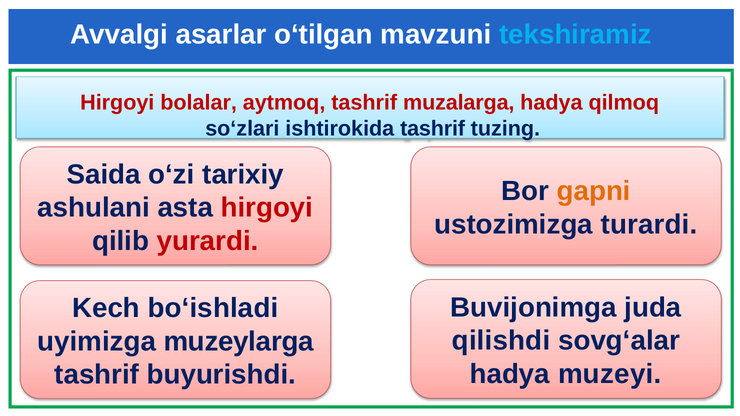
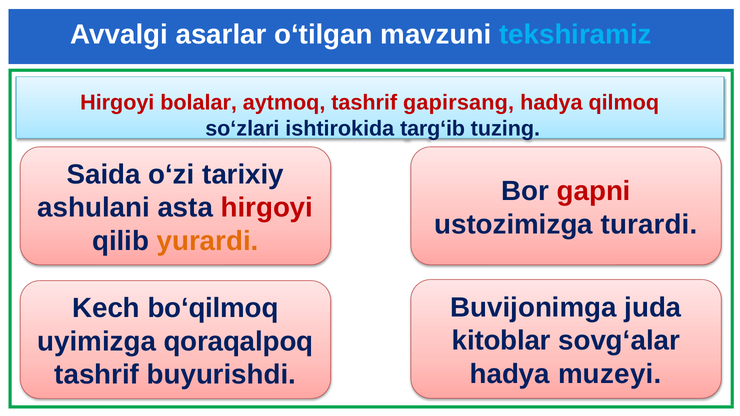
muzalarga: muzalarga -> gapirsang (459, 103)
ishtirokida tashrif: tashrif -> targʻib (433, 128)
gapni colour: orange -> red (594, 191)
yurardi colour: red -> orange (208, 241)
bo‘ishladi: bo‘ishladi -> bo‘qilmoq (213, 308)
qilishdi: qilishdi -> kitoblar (501, 341)
muzeylarga: muzeylarga -> qoraqalpoq (238, 342)
